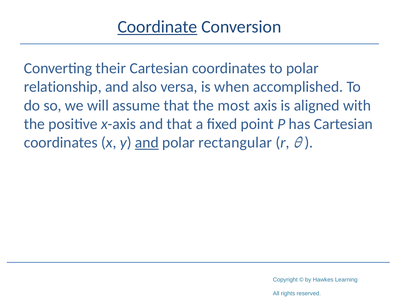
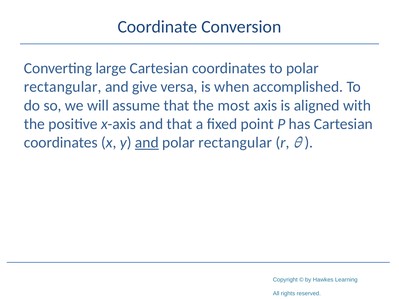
Coordinate underline: present -> none (157, 27)
their: their -> large (111, 68)
relationship: relationship -> rectangular (63, 87)
also: also -> give (145, 87)
